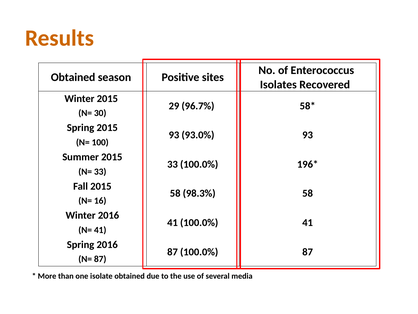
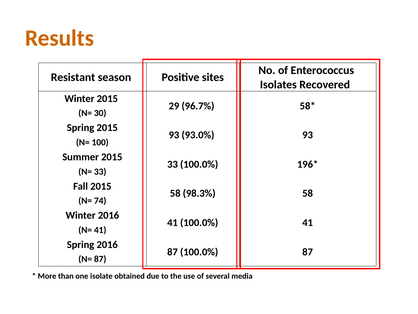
Obtained: Obtained -> Resistant (73, 77)
16: 16 -> 74 (100, 201)
